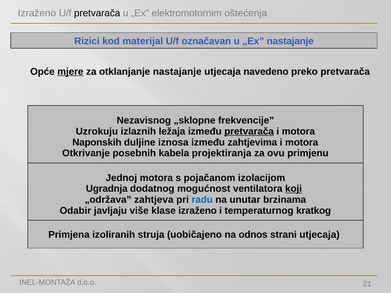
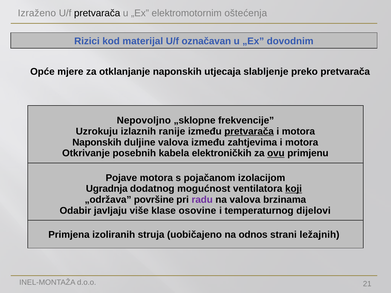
„Ex nastajanje: nastajanje -> dovodnim (290, 41)
mjere underline: present -> none (70, 72)
otklanjanje nastajanje: nastajanje -> naponskih (177, 72)
navedeno: navedeno -> slabljenje (266, 72)
Nezavisnog: Nezavisnog -> Nepovoljno (144, 121)
ležaja: ležaja -> ranije (172, 131)
duljine iznosa: iznosa -> valova (173, 142)
projektiranja: projektiranja -> elektroničkih (222, 153)
ovu underline: none -> present (276, 153)
Jednoj: Jednoj -> Pojave (121, 178)
zahtjeva: zahtjeva -> površine (154, 200)
radu colour: blue -> purple (202, 200)
na unutar: unutar -> valova (245, 200)
klase izraženo: izraženo -> osovine (197, 211)
kratkog: kratkog -> dijelovi (314, 211)
strani utjecaja: utjecaja -> ležajnih (319, 235)
